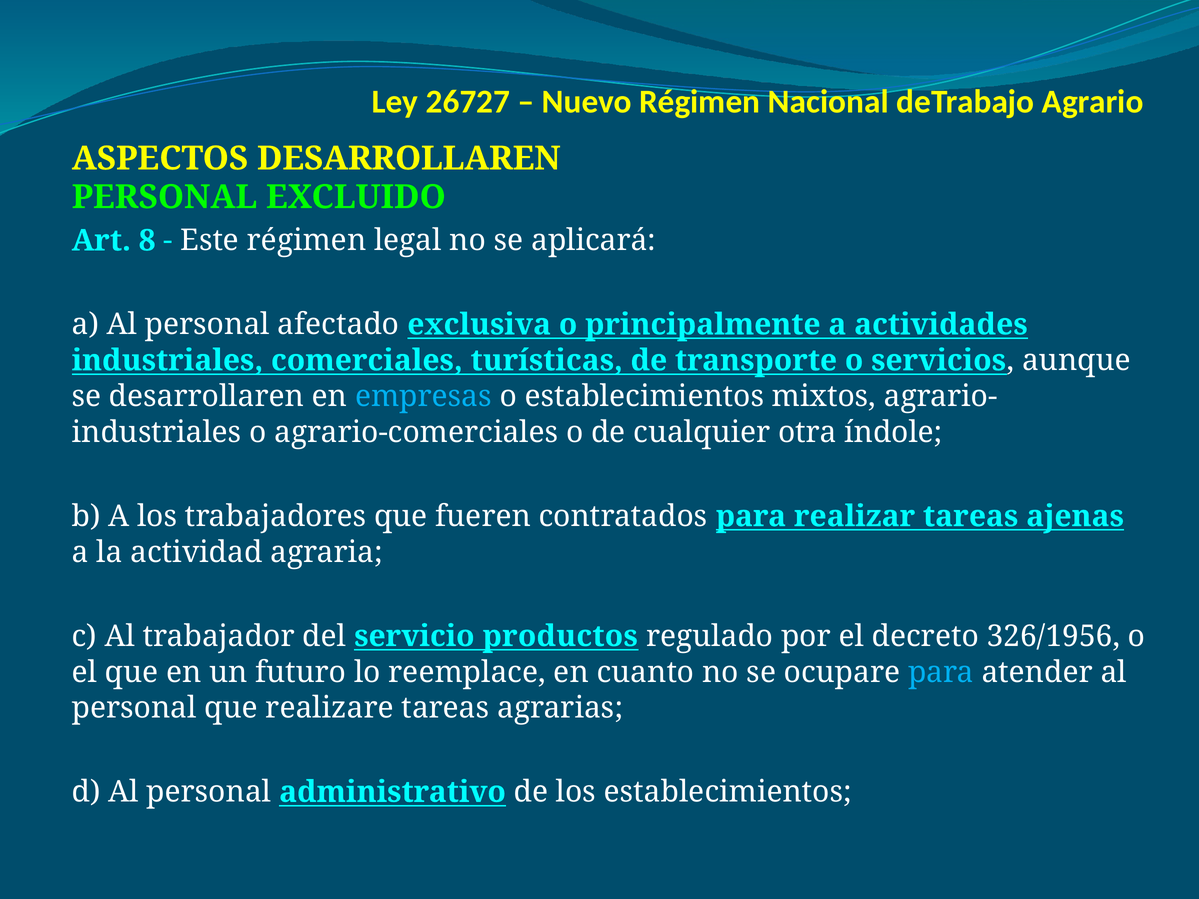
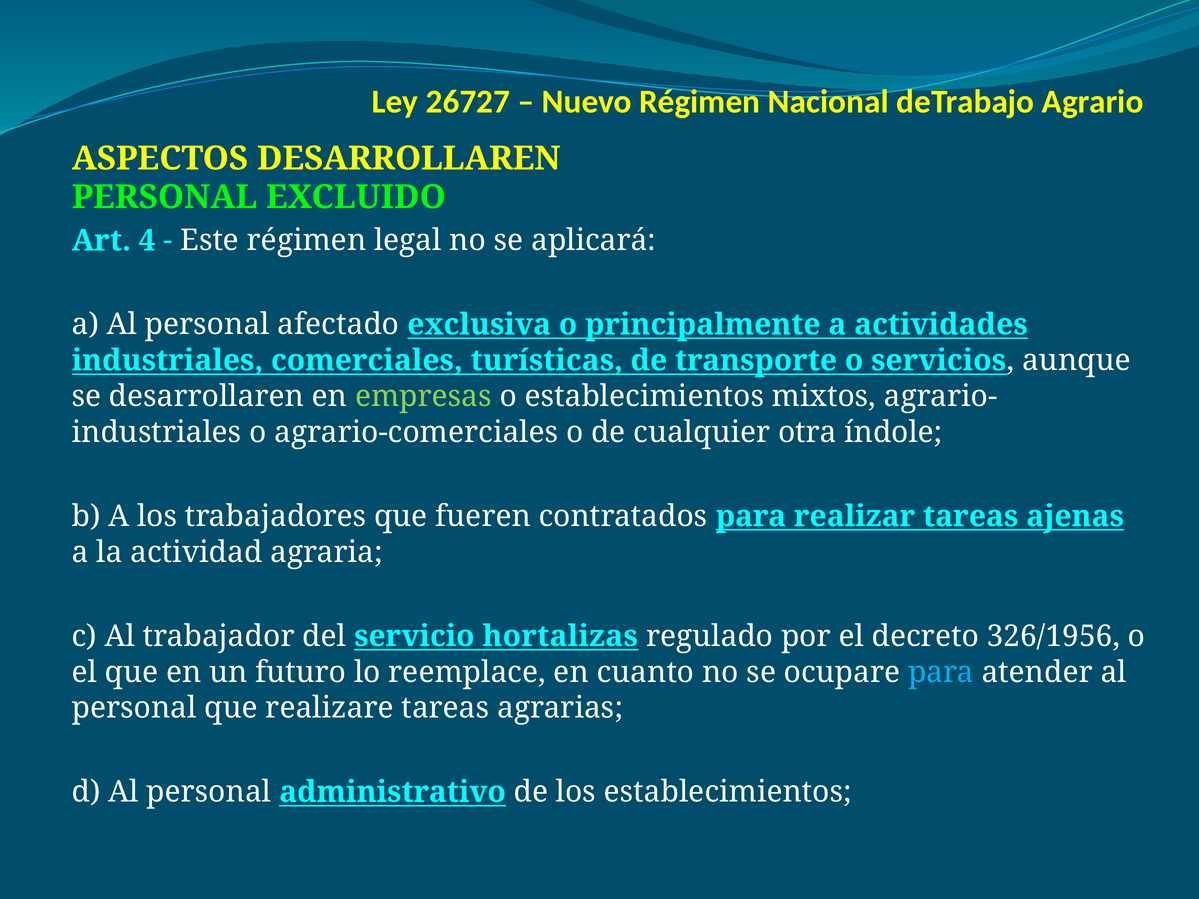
8: 8 -> 4 (147, 241)
empresas colour: light blue -> light green (423, 397)
productos: productos -> hortalizas (560, 636)
